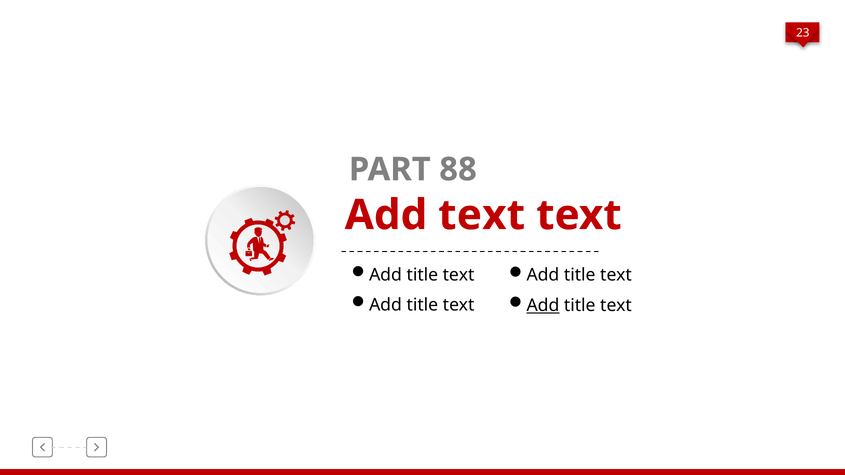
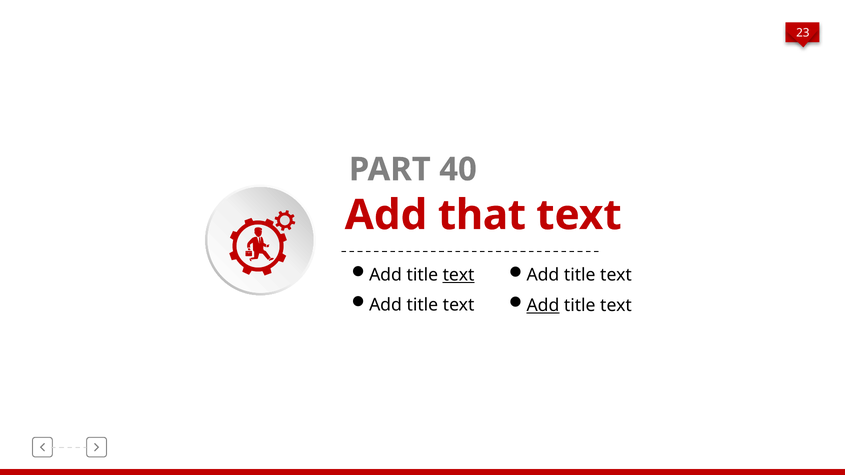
88: 88 -> 40 (458, 170)
text: text -> that (482, 215)
text underline: none -> present (459, 275)
